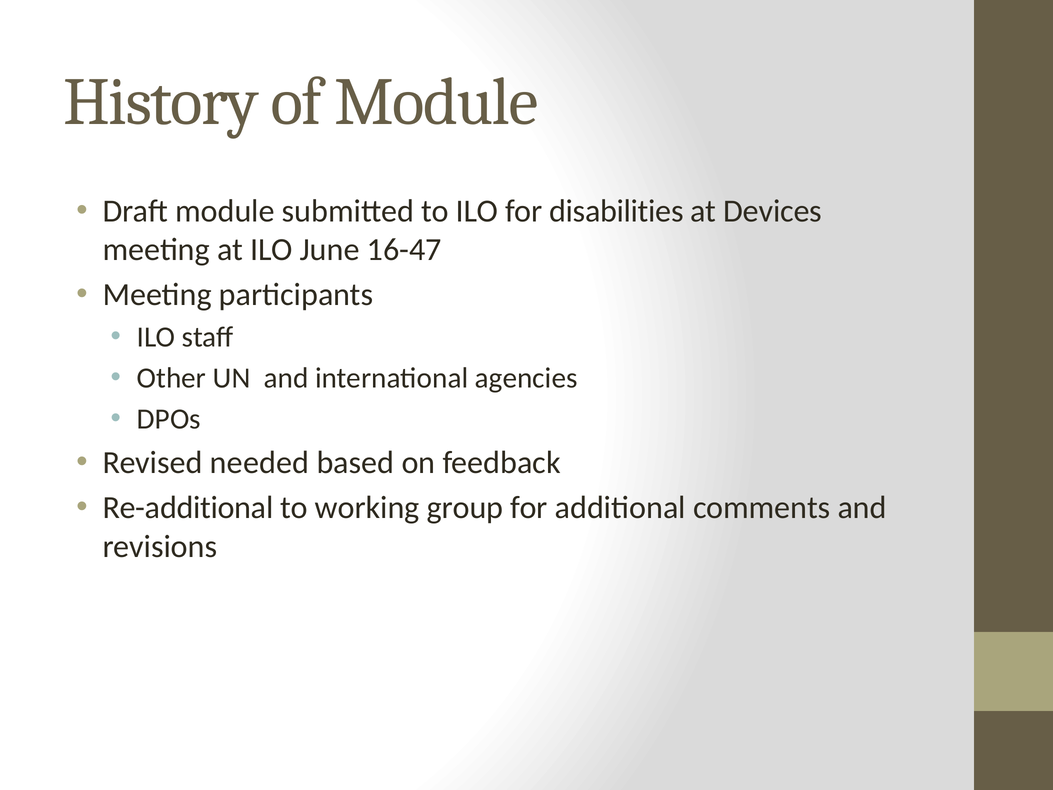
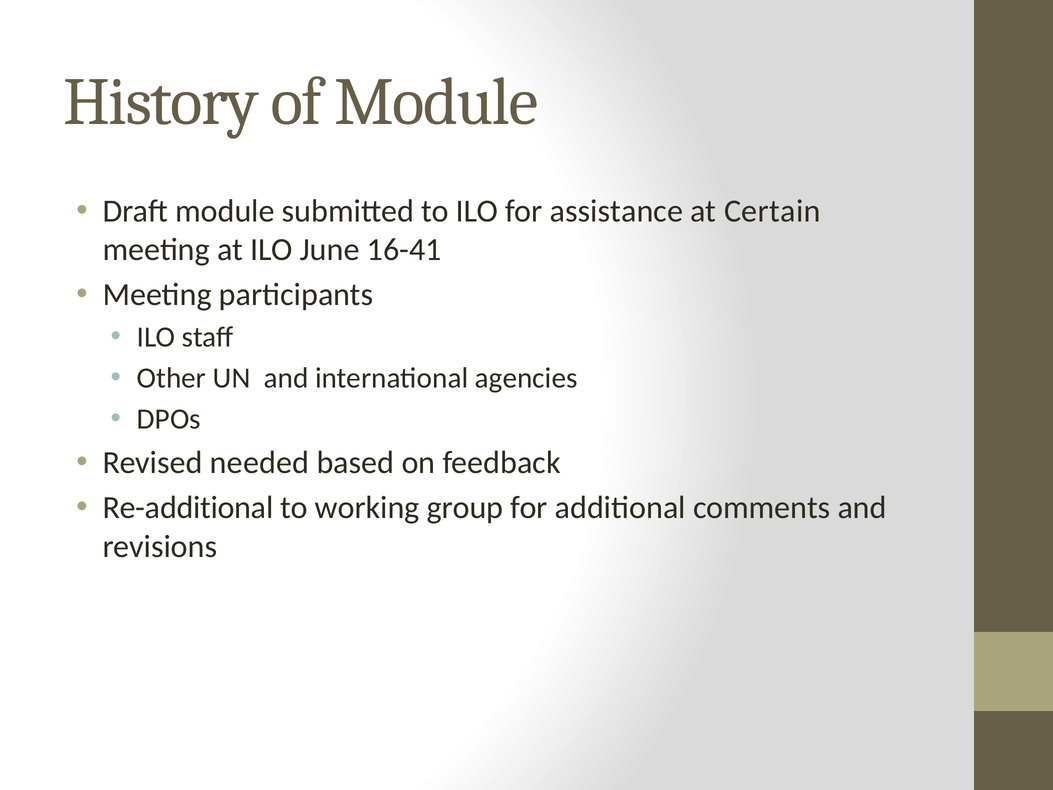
disabilities: disabilities -> assistance (616, 211)
Devices: Devices -> Certain (772, 211)
16-47: 16-47 -> 16-41 (404, 250)
